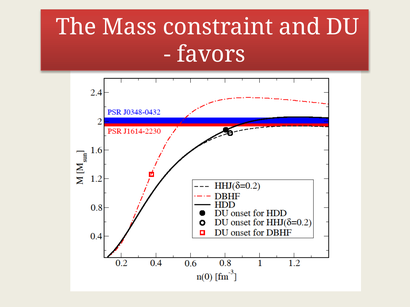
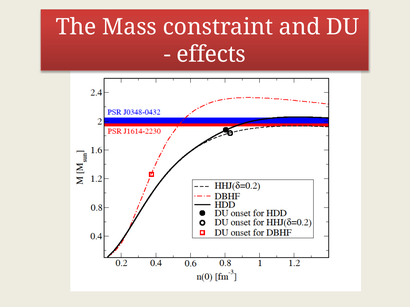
favors: favors -> effects (211, 54)
